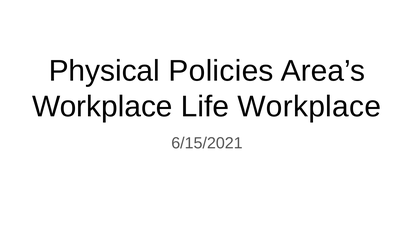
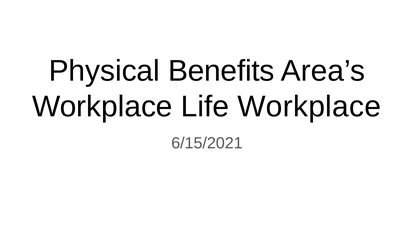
Policies: Policies -> Benefits (221, 71)
